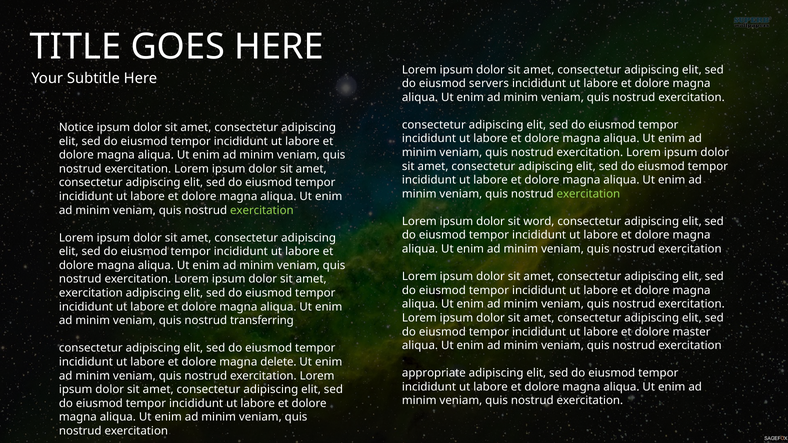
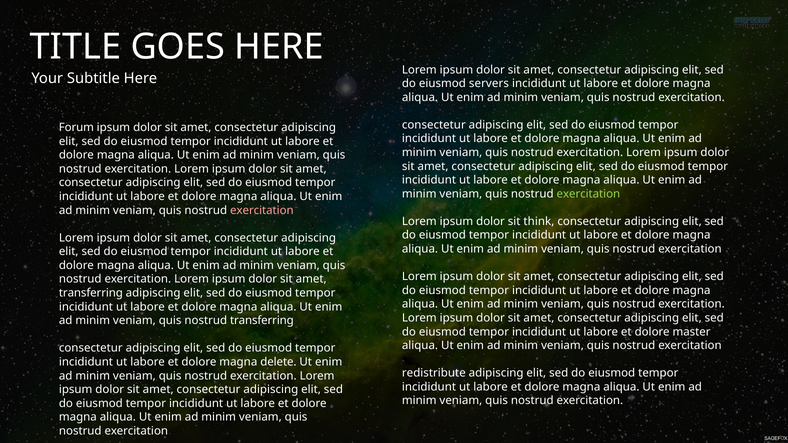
Notice: Notice -> Forum (76, 128)
exercitation colour: light green -> pink (262, 210)
word: word -> think (539, 222)
exercitation: exercitation -> transferring (91, 293)
appropriate: appropriate -> redistribute (434, 373)
